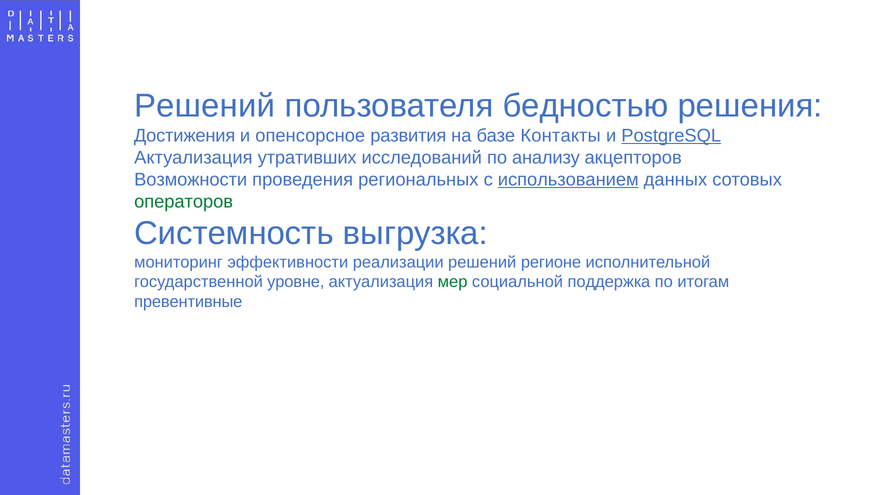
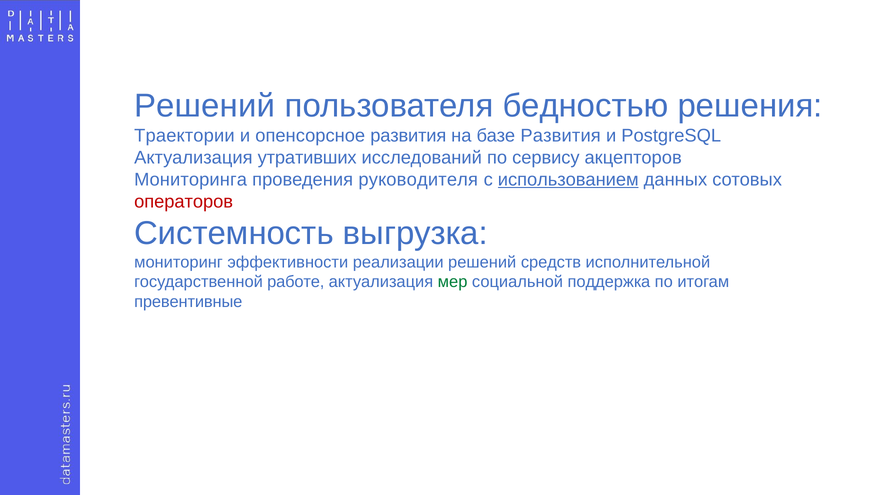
Достижения: Достижения -> Траектории (184, 136)
базе Контакты: Контакты -> Развития (561, 136)
PostgreSQL underline: present -> none (671, 136)
анализу: анализу -> сервису (546, 157)
Возможности: Возможности -> Мониторинга (191, 179)
региональных: региональных -> руководителя (418, 179)
операторов colour: green -> red (184, 201)
регионе: регионе -> средств (551, 262)
уровне: уровне -> работе (296, 282)
